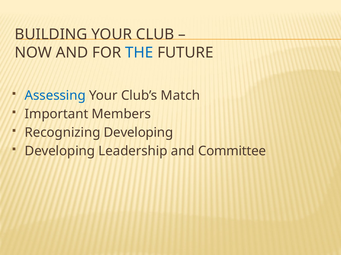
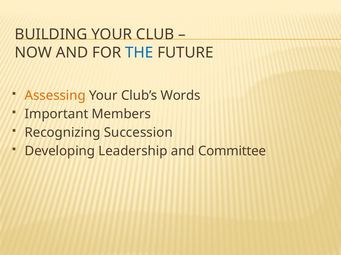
Assessing colour: blue -> orange (55, 96)
Match: Match -> Words (181, 96)
Recognizing Developing: Developing -> Succession (138, 133)
